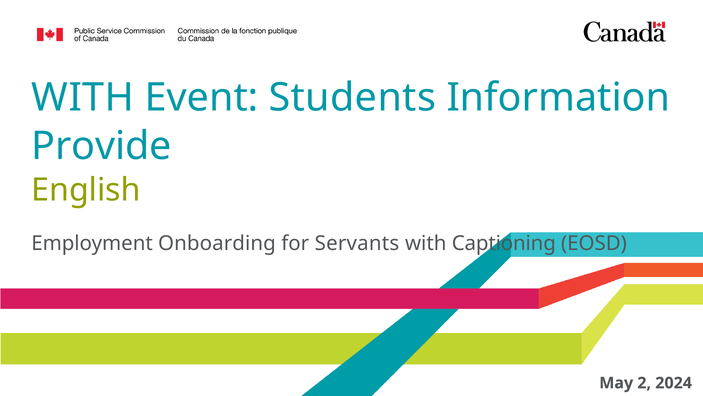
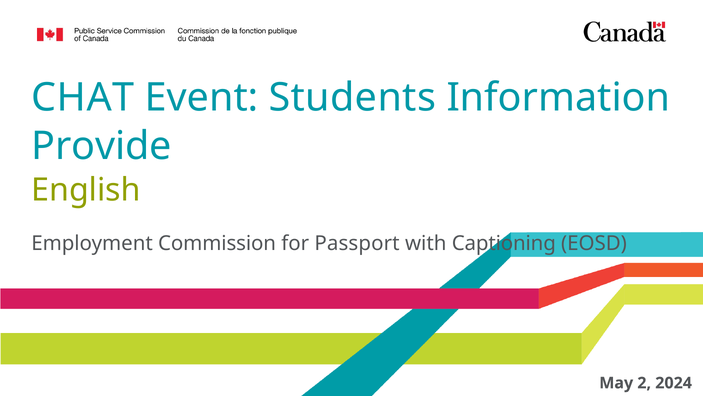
WITH: WITH -> CHAT (83, 97)
Onboarding: Onboarding -> Commission (217, 243)
Servants: Servants -> Passport (357, 243)
